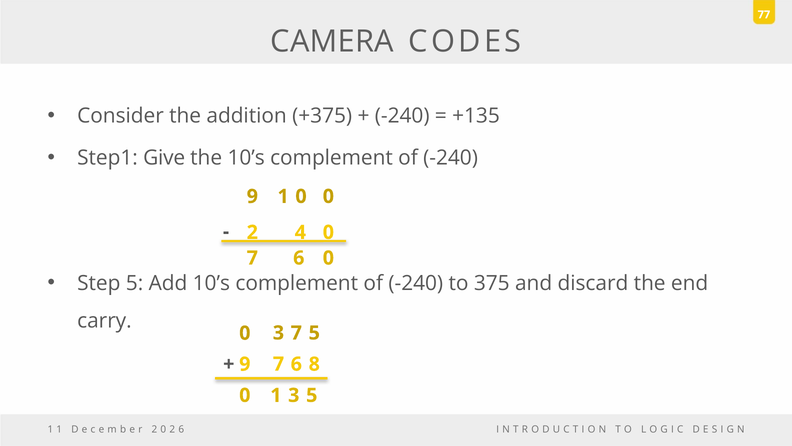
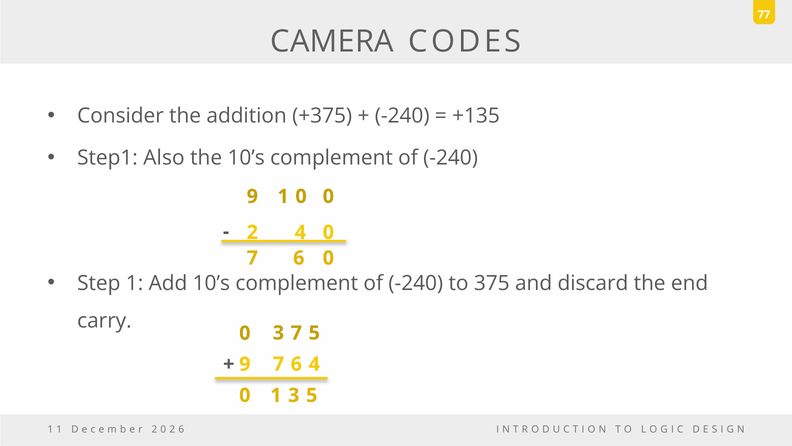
Give: Give -> Also (164, 158)
Step 5: 5 -> 1 (135, 283)
6 8: 8 -> 4 (314, 364)
